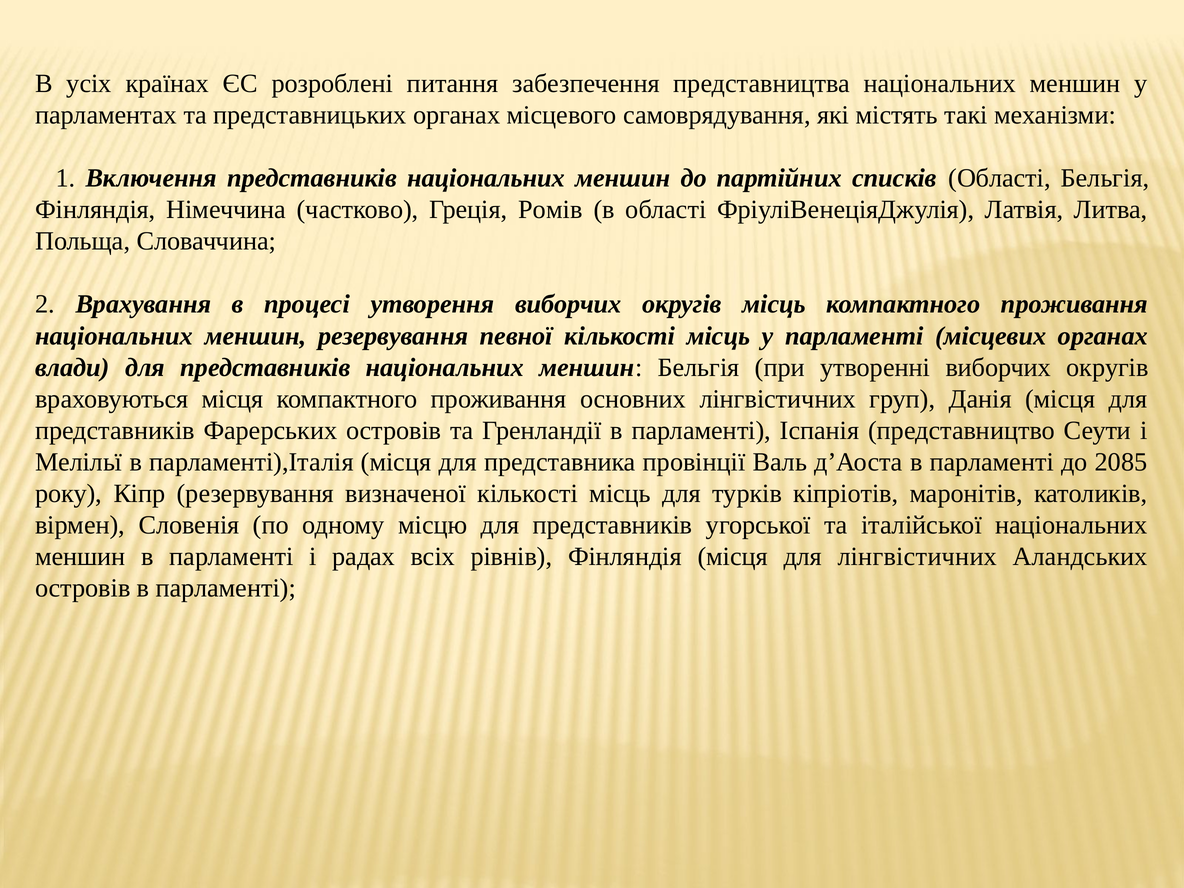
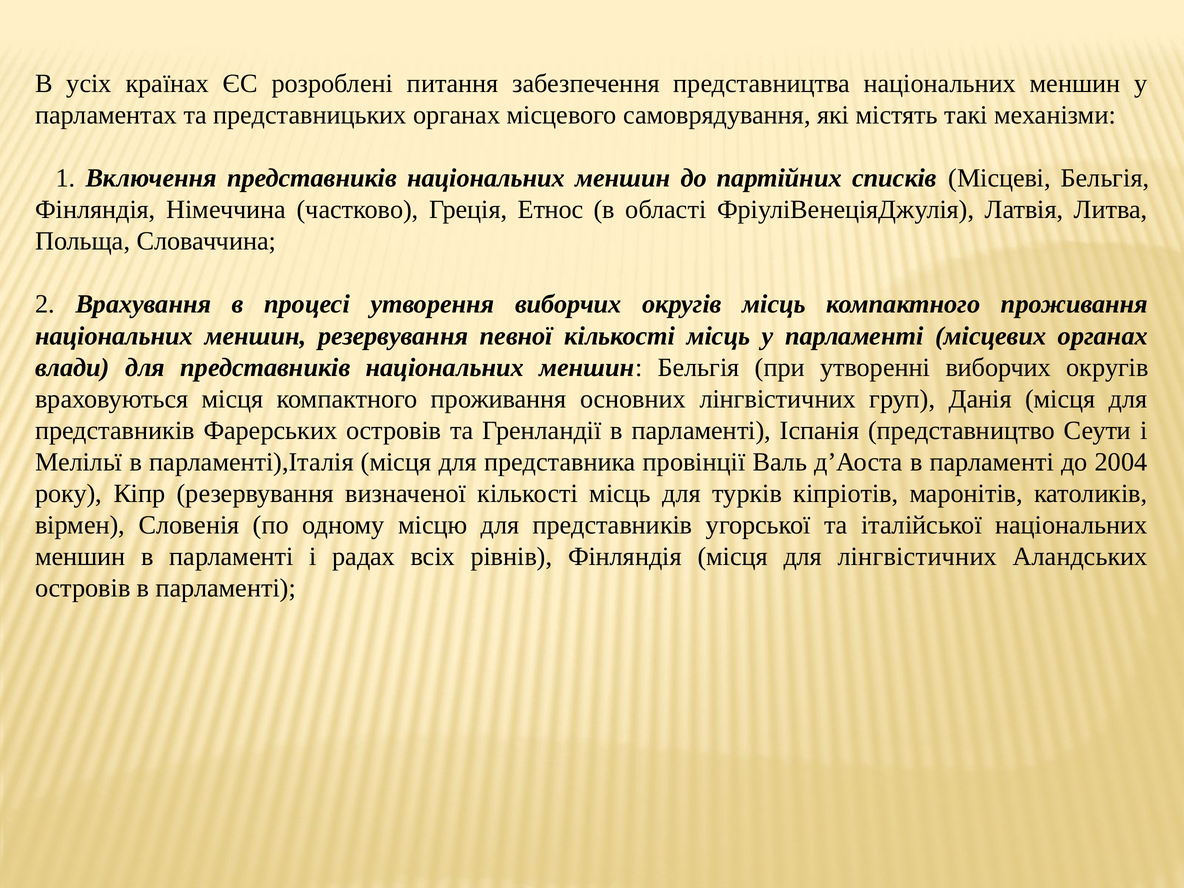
списків Області: Області -> Місцеві (1000, 178)
Ромів: Ромів -> Етнос (551, 210)
2085: 2085 -> 2004 (1121, 462)
